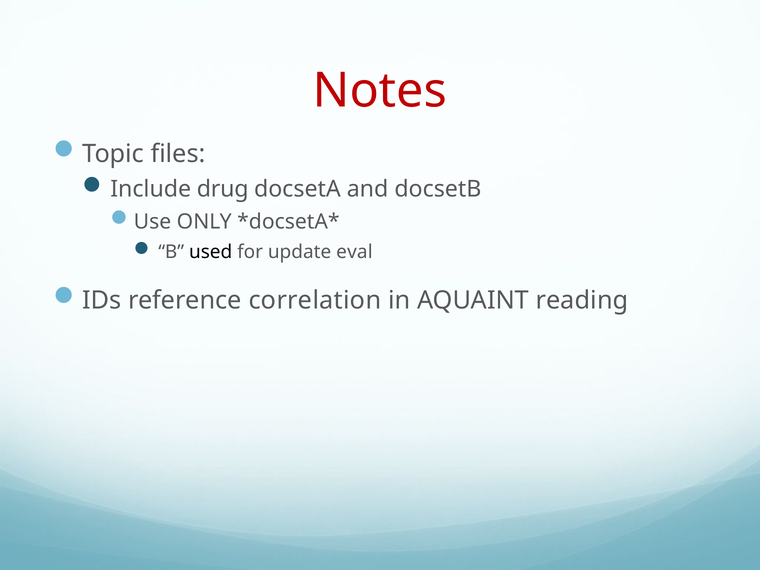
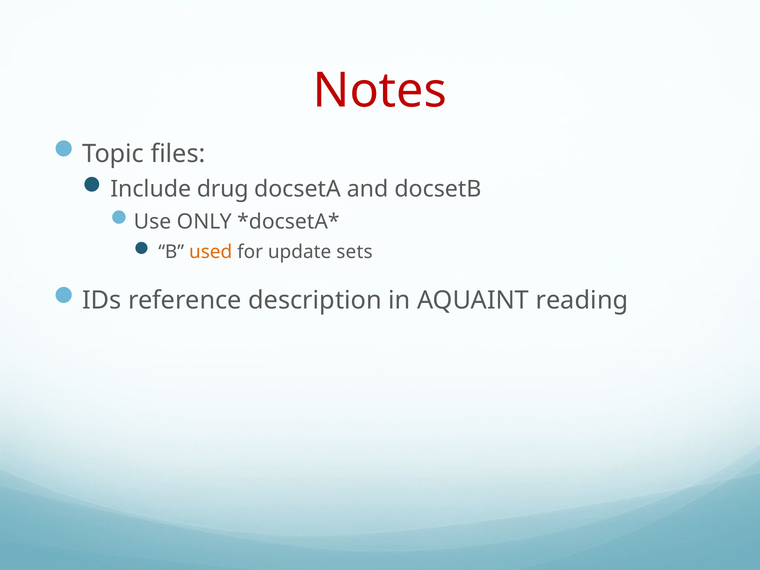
used colour: black -> orange (211, 252)
eval: eval -> sets (354, 252)
correlation: correlation -> description (315, 300)
